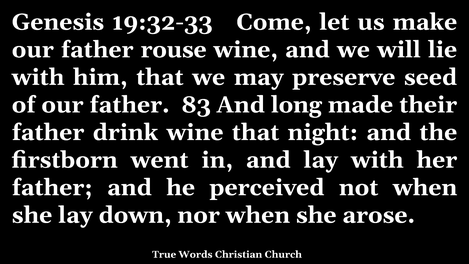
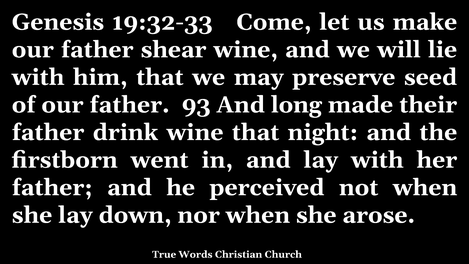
rouse: rouse -> shear (174, 50)
83: 83 -> 93 (196, 105)
